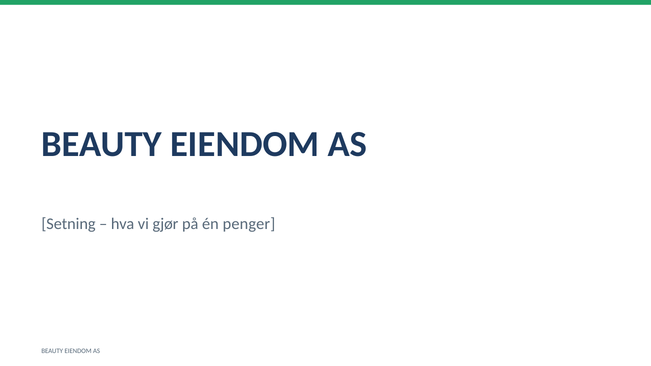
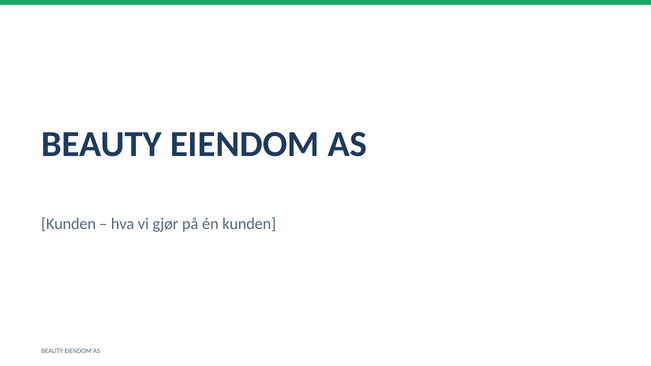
Setning: Setning -> Kunden (69, 224)
én penger: penger -> kunden (249, 224)
